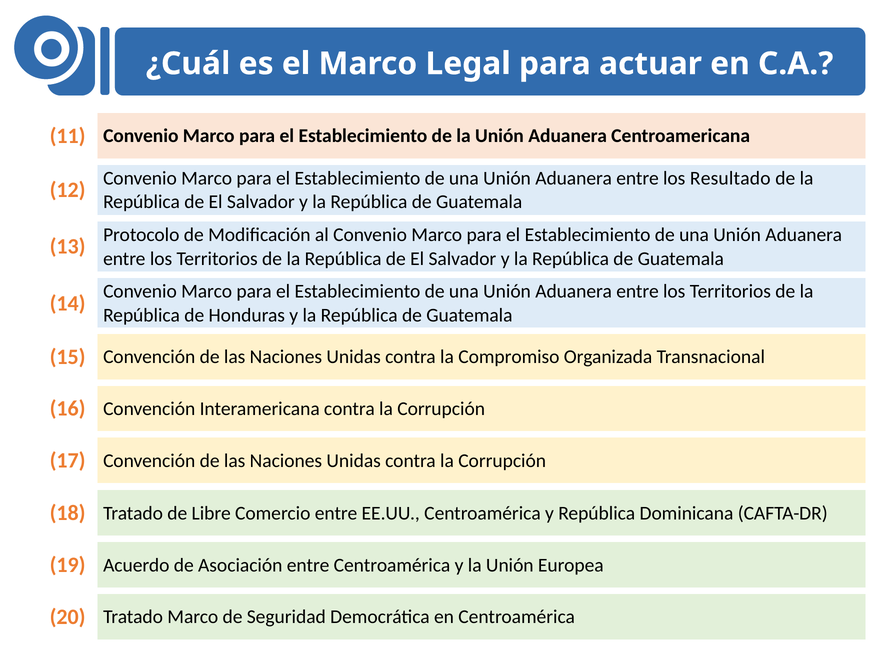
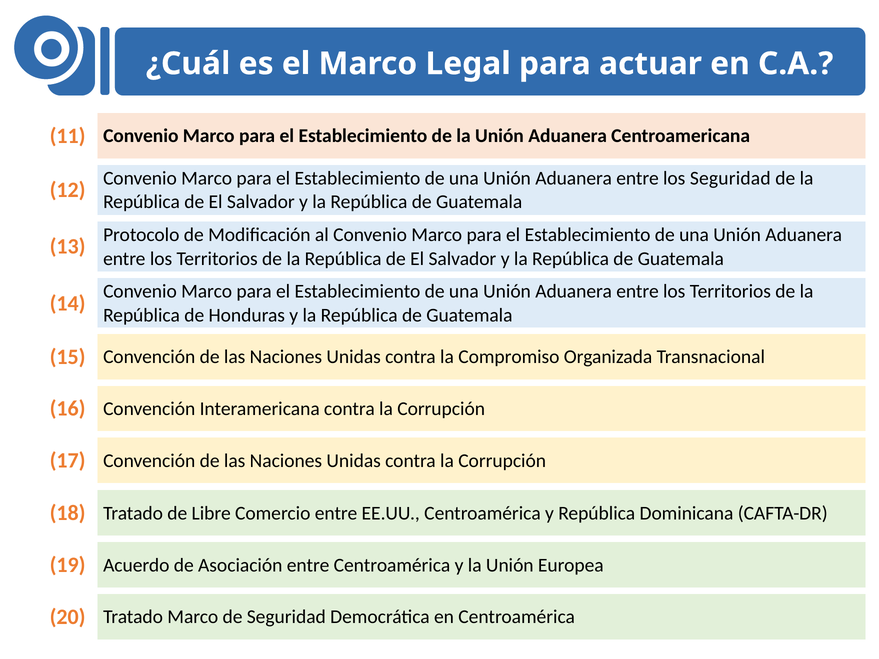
los Resultado: Resultado -> Seguridad (730, 178)
